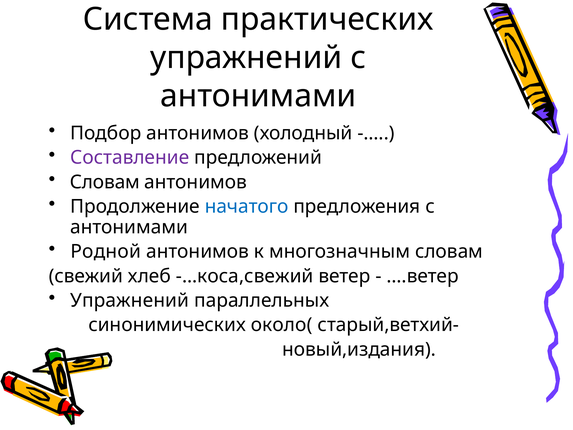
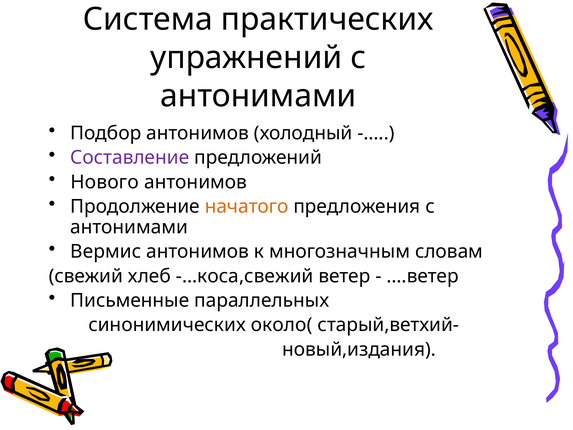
Словам: Словам -> Нового (105, 182)
начатого colour: blue -> orange (247, 206)
Родной: Родной -> Вермис (106, 251)
Упражнений: Упражнений -> Письменные (130, 300)
